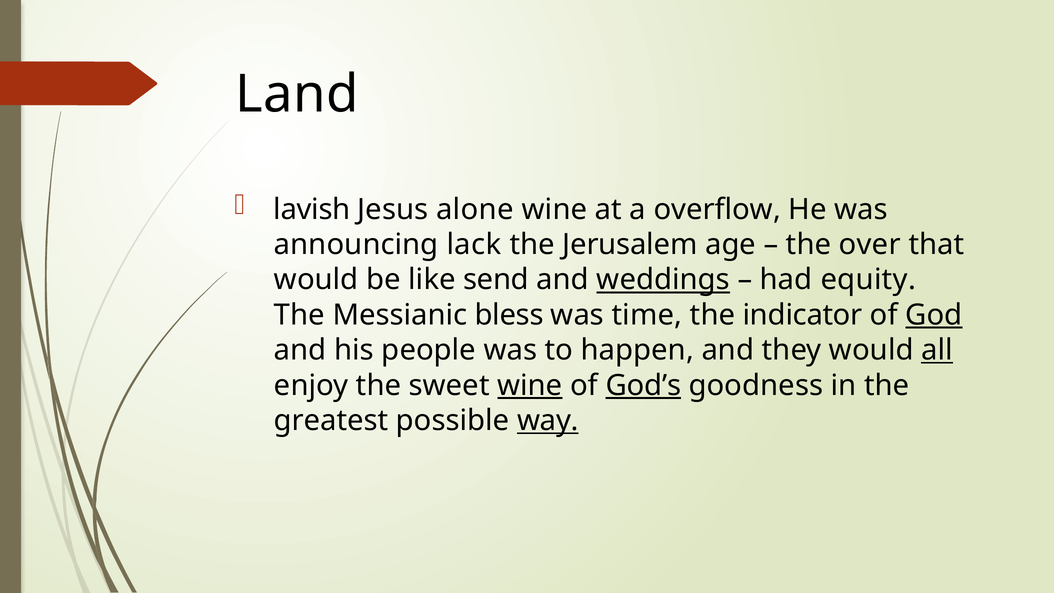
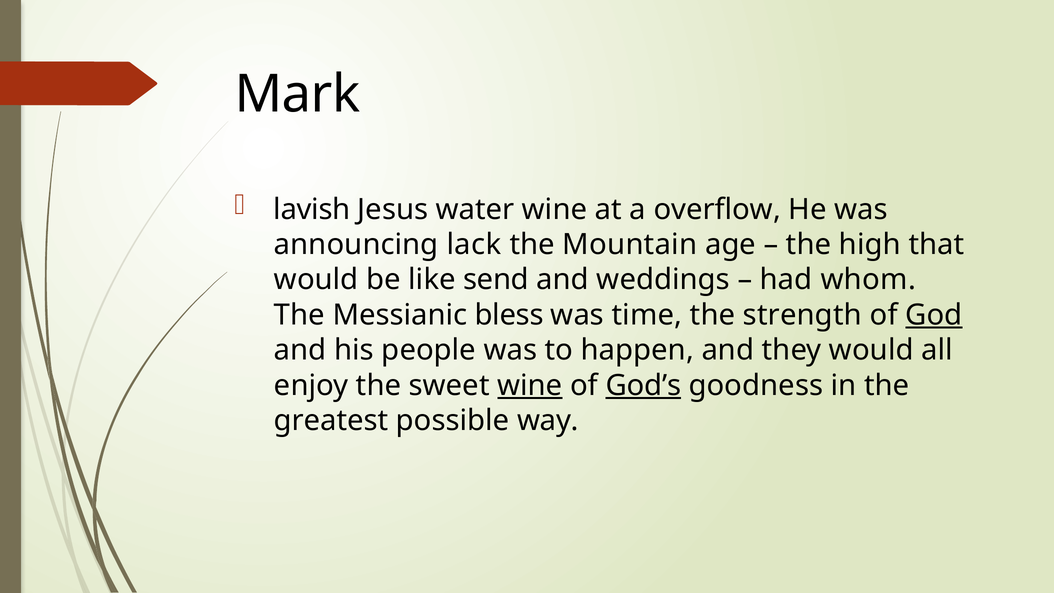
Land: Land -> Mark (297, 95)
alone: alone -> water (475, 209)
Jerusalem: Jerusalem -> Mountain (630, 245)
over: over -> high (870, 245)
weddings underline: present -> none (663, 280)
equity: equity -> whom (868, 280)
indicator: indicator -> strength (802, 315)
all underline: present -> none (937, 350)
way underline: present -> none (548, 421)
